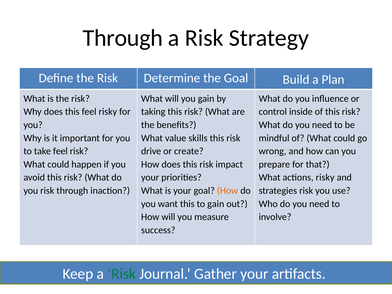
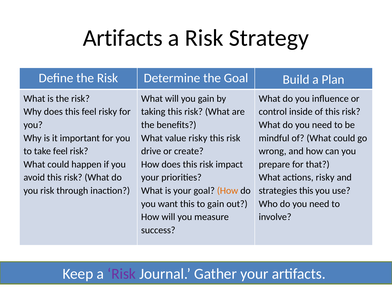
Through: Through -> Artifacts (123, 38)
value skills: skills -> risky (198, 138)
strategies risk: risk -> this (306, 191)
Risk colour: green -> purple (122, 274)
